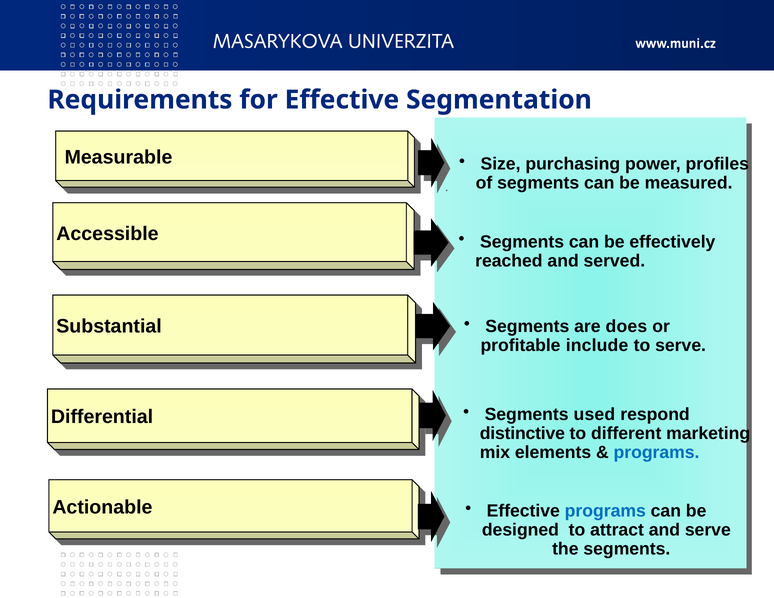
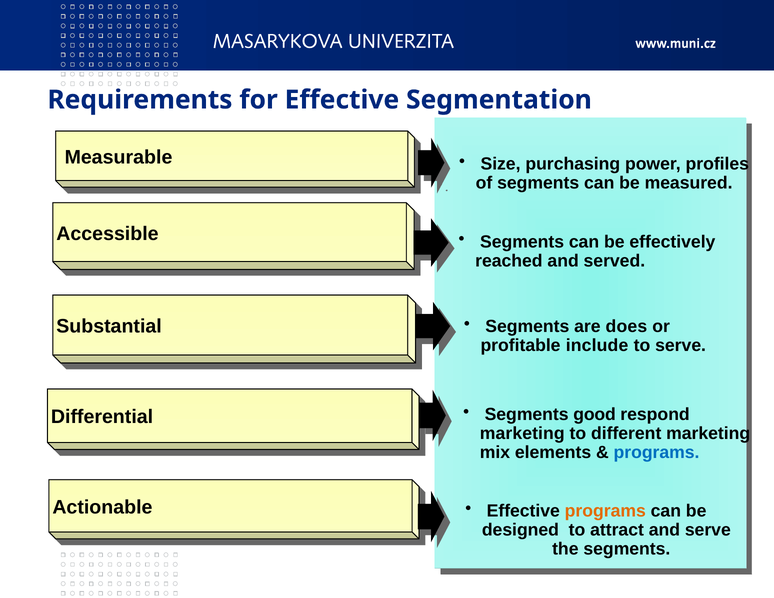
used: used -> good (595, 415)
distinctive: distinctive -> marketing (522, 434)
programs colour: blue -> orange (605, 511)
